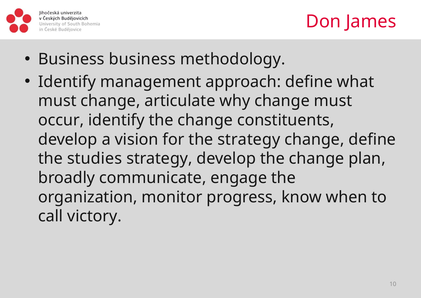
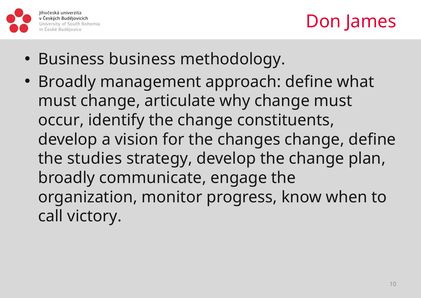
Identify: Identify -> Broadly (67, 82)
the strategy: strategy -> changes (249, 139)
